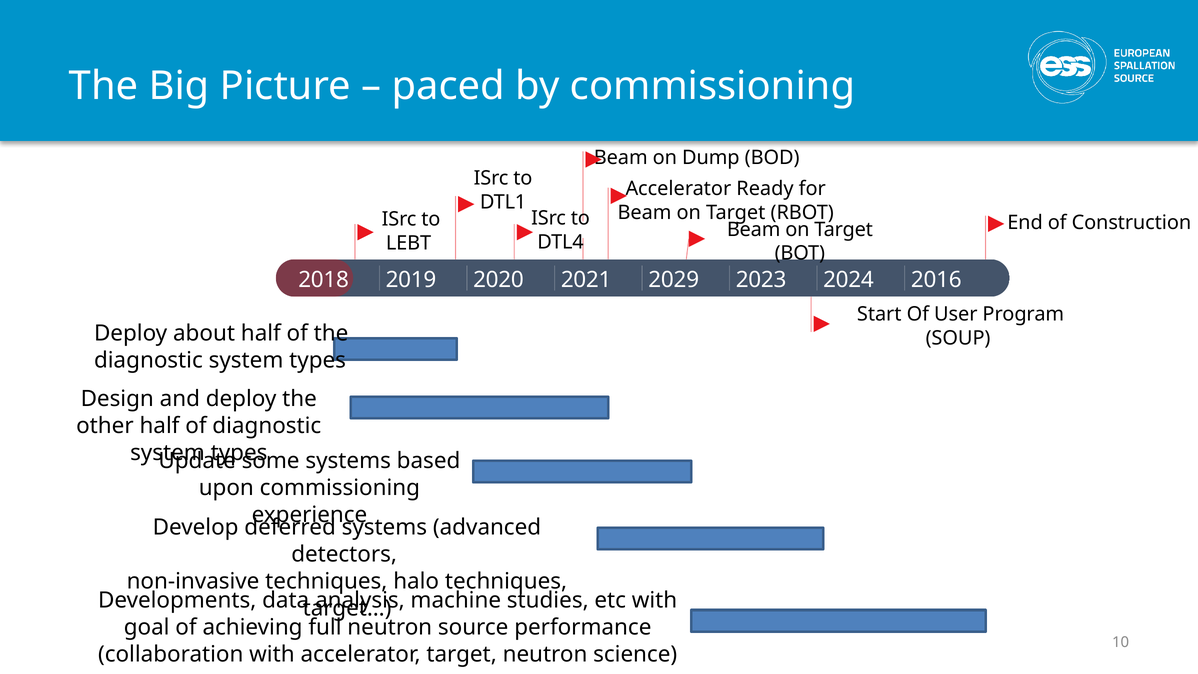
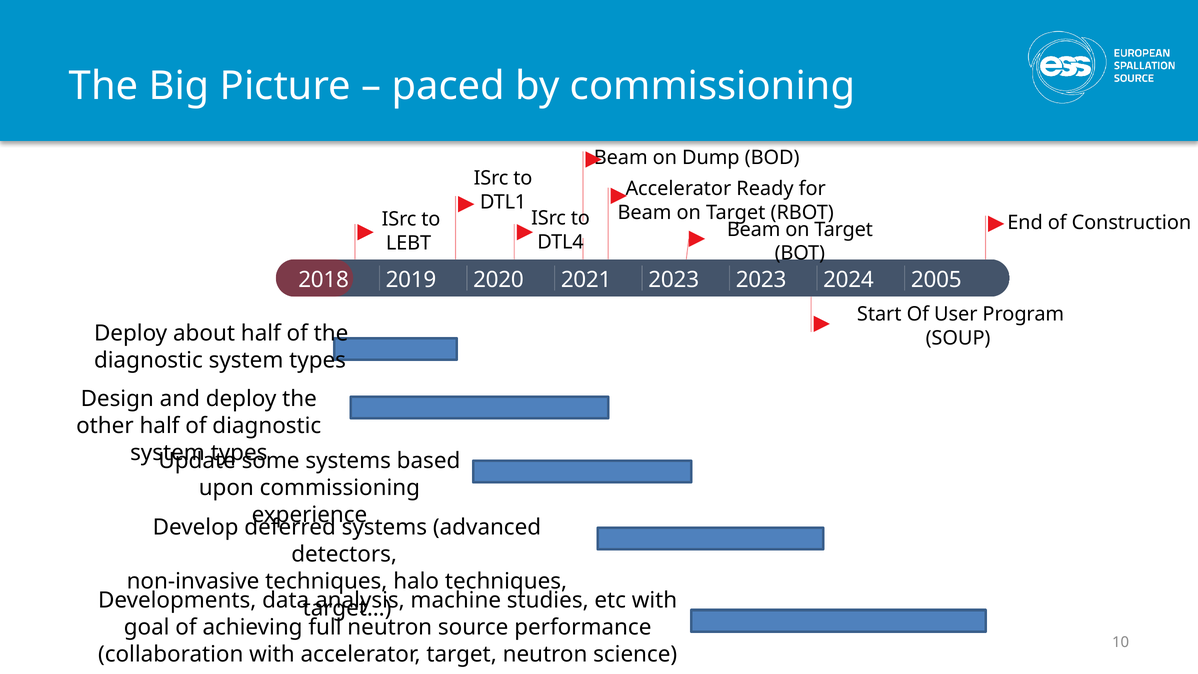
2021 2029: 2029 -> 2023 (674, 280)
2016: 2016 -> 2005 (936, 280)
